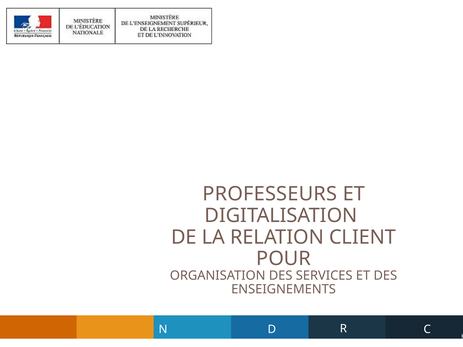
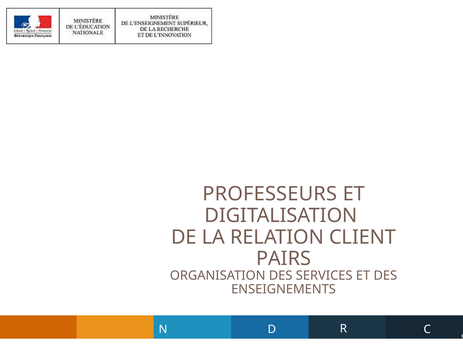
POUR: POUR -> PAIRS (284, 259)
